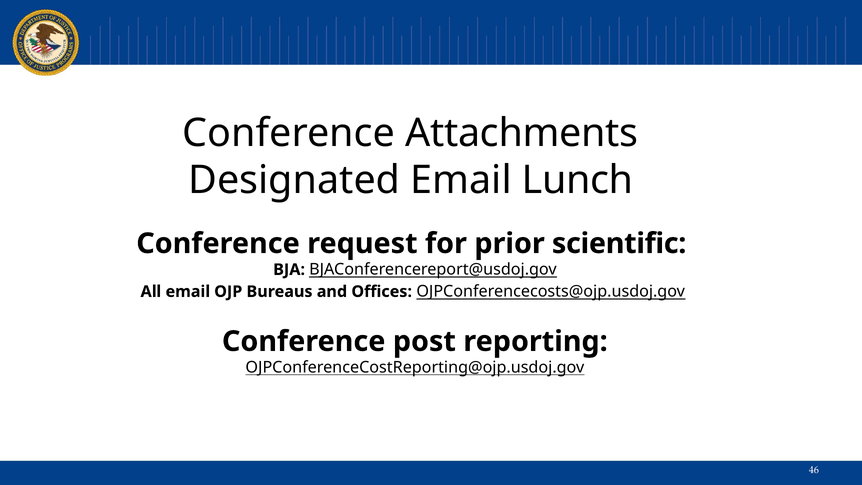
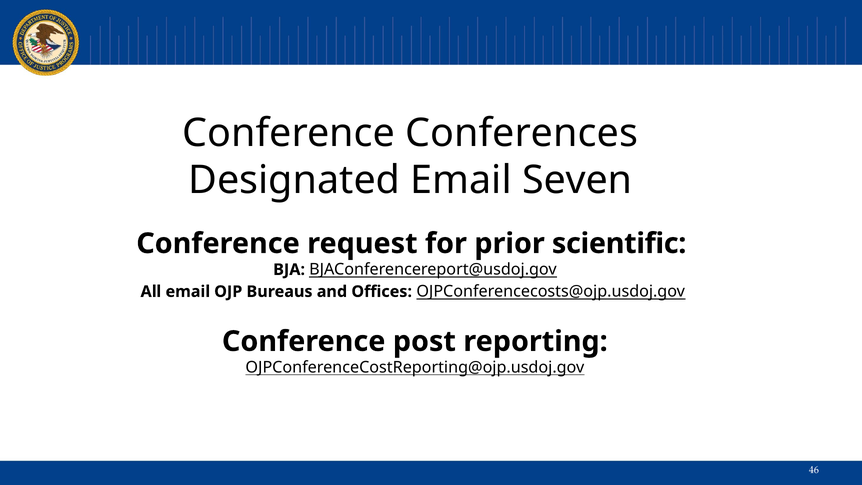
Attachments: Attachments -> Conferences (522, 133)
Lunch: Lunch -> Seven (577, 180)
